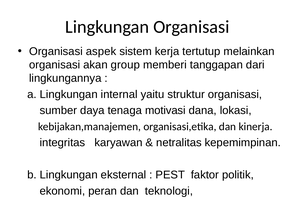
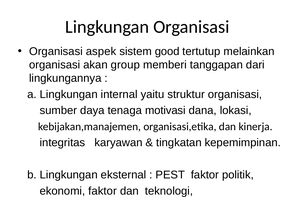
kerja: kerja -> good (167, 51)
netralitas: netralitas -> tingkatan (179, 143)
ekonomi peran: peran -> faktor (103, 191)
